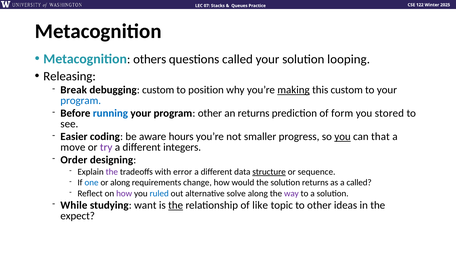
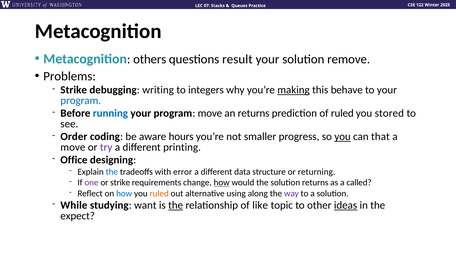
questions called: called -> result (237, 59)
looping: looping -> remove (349, 59)
Releasing: Releasing -> Problems (70, 76)
Break: Break -> Strike (74, 90)
debugging custom: custom -> writing (158, 90)
position: position -> integers (206, 90)
this custom: custom -> behave (347, 90)
program other: other -> move (210, 114)
of form: form -> ruled (342, 114)
Easier: Easier -> Order (74, 137)
integers: integers -> printing (182, 147)
Order: Order -> Office (74, 160)
the colour: purple -> blue (112, 172)
structure underline: present -> none (269, 172)
sequence: sequence -> returning (317, 172)
one colour: blue -> purple (92, 183)
or along: along -> strike (120, 183)
how underline: none -> present (222, 183)
how colour: purple -> blue (124, 194)
ruled colour: blue -> orange (159, 194)
solve: solve -> using (236, 194)
ideas underline: none -> present (346, 206)
